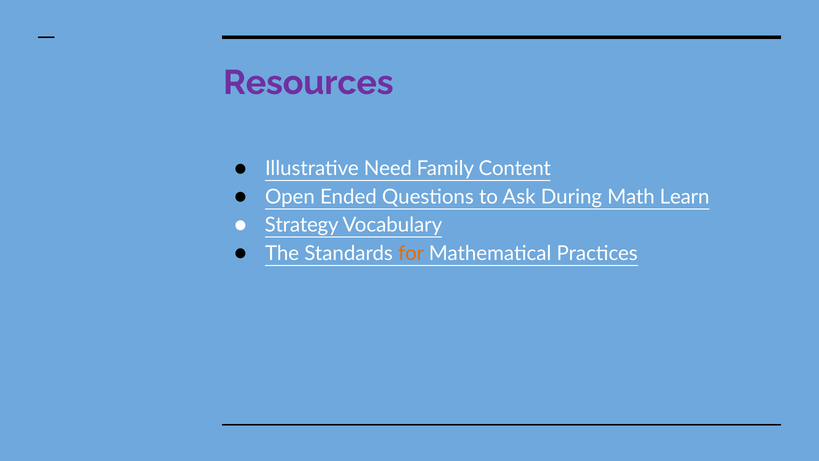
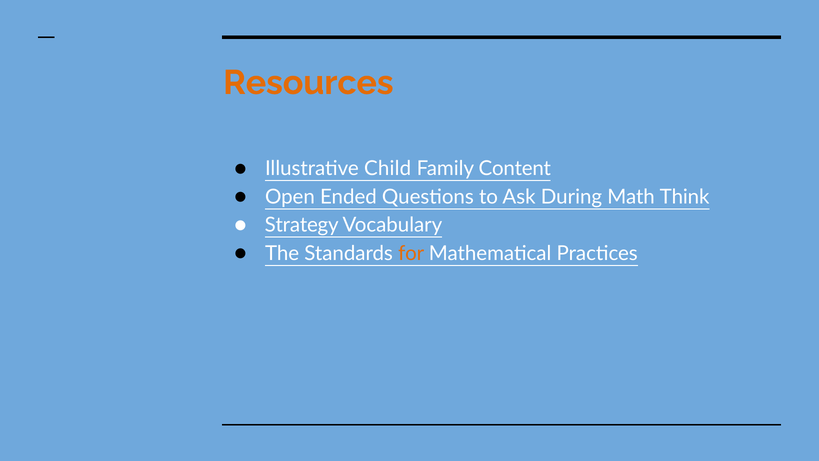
Resources colour: purple -> orange (308, 83)
Need: Need -> Child (388, 169)
Learn: Learn -> Think (685, 197)
